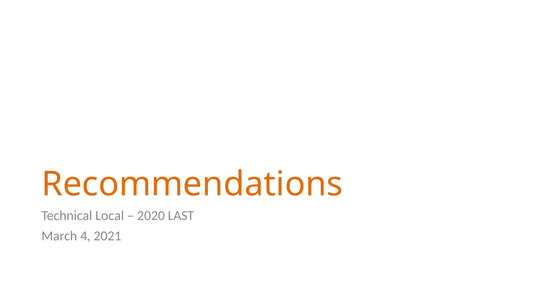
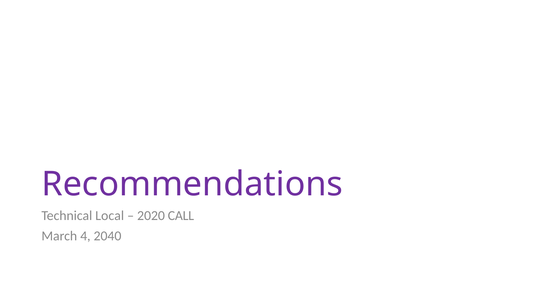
Recommendations colour: orange -> purple (192, 184)
LAST: LAST -> CALL (181, 215)
2021: 2021 -> 2040 (107, 236)
